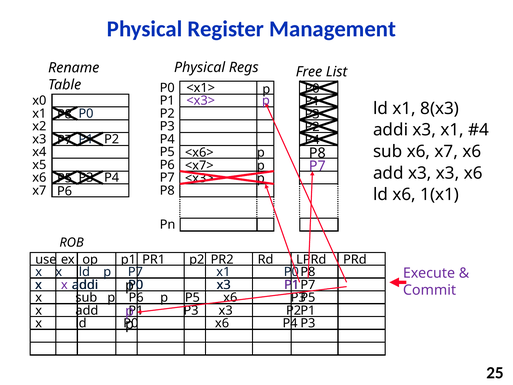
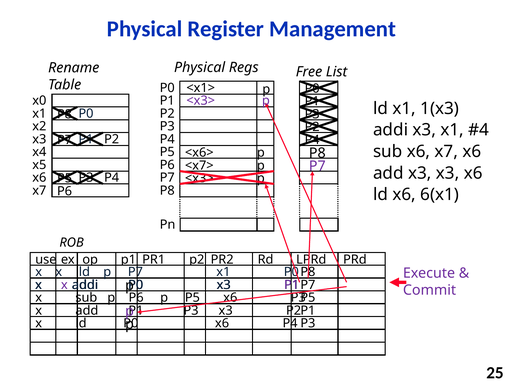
8(x3: 8(x3 -> 1(x3 (440, 108)
1(x1: 1(x1 -> 6(x1 (440, 195)
